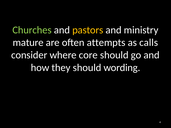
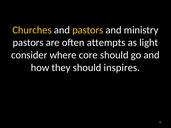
Churches colour: light green -> yellow (32, 30)
mature: mature -> pastors (28, 43)
calls: calls -> light (149, 43)
wording: wording -> inspires (122, 68)
